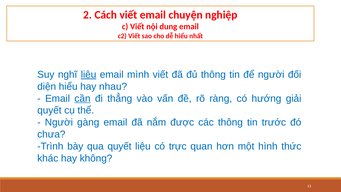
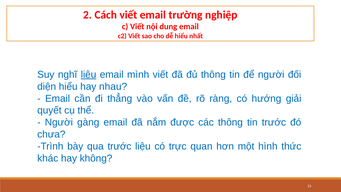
chuyện: chuyện -> trường (186, 15)
cần underline: present -> none (83, 98)
qua quyết: quyết -> trước (119, 146)
